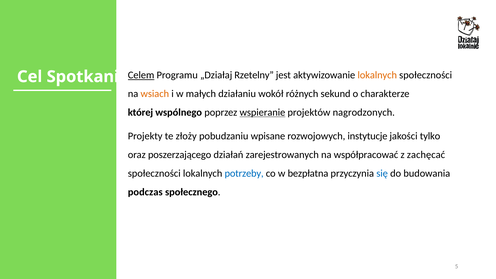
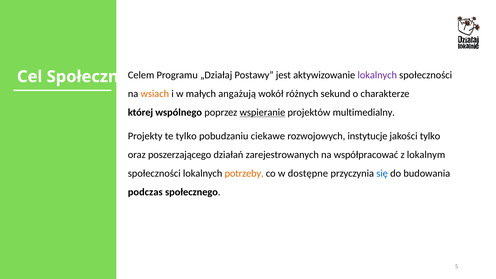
Celem underline: present -> none (141, 75)
Rzetelny: Rzetelny -> Postawy (254, 75)
lokalnych colour: orange -> purple (377, 75)
Spotkanie: Spotkanie -> Społeczną (88, 77)
działaniu: działaniu -> angażują (237, 94)
nagrodzonych: nagrodzonych -> multimedialny (364, 112)
te złoży: złoży -> tylko (186, 136)
wpisane: wpisane -> ciekawe (268, 136)
zachęcać: zachęcać -> lokalnym (426, 155)
potrzeby colour: blue -> orange (244, 173)
bezpłatna: bezpłatna -> dostępne (308, 173)
